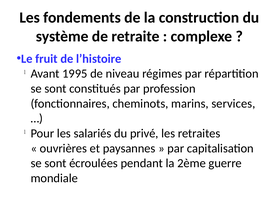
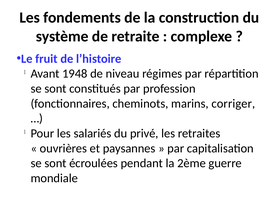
1995: 1995 -> 1948 (75, 73)
services: services -> corriger (233, 103)
